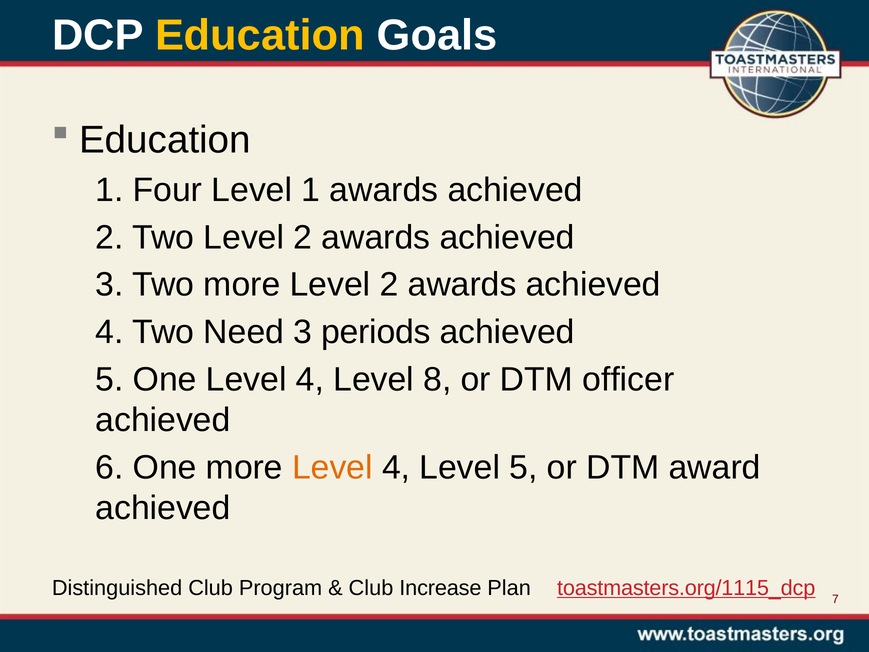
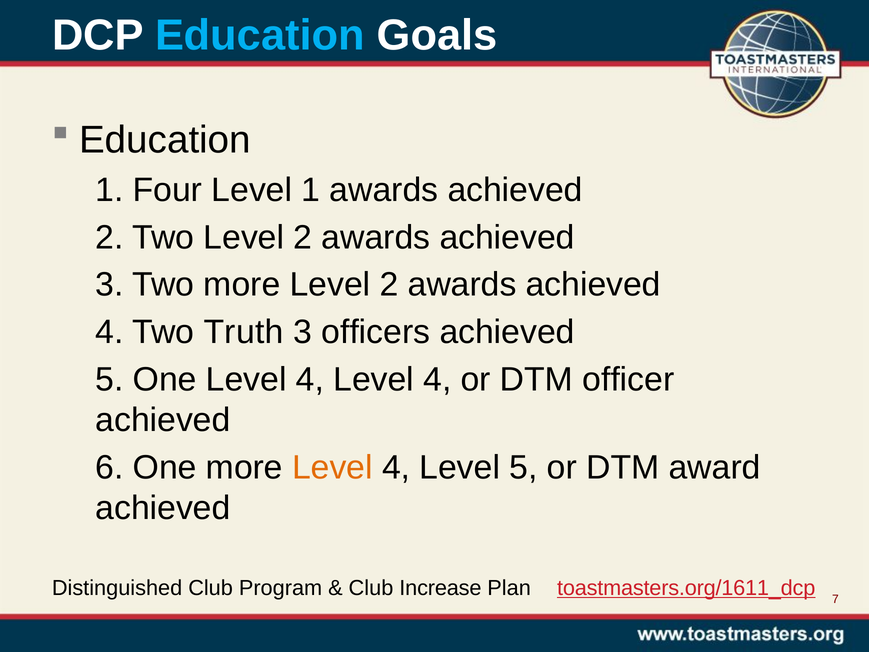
Education colour: yellow -> light blue (260, 36)
Need: Need -> Truth (244, 332)
periods: periods -> officers (376, 332)
4 Level 8: 8 -> 4 (437, 379)
toastmasters.org/1115_dcp: toastmasters.org/1115_dcp -> toastmasters.org/1611_dcp (686, 588)
